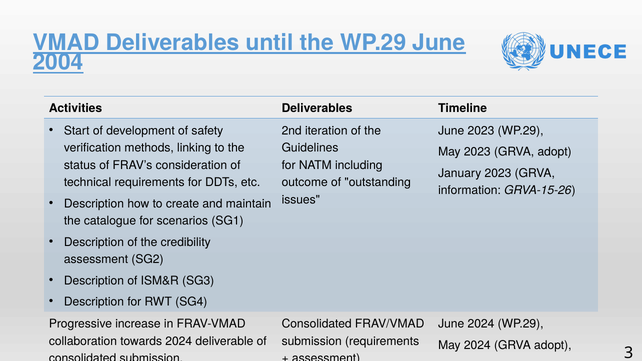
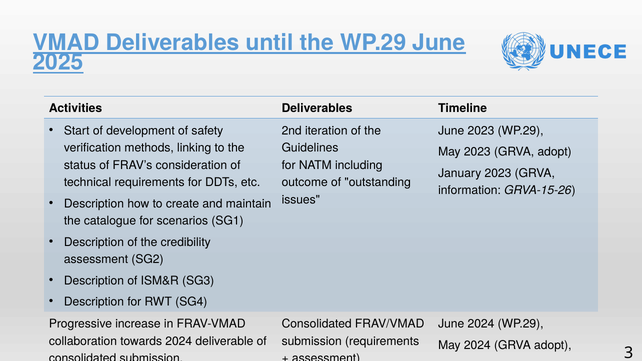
2004: 2004 -> 2025 (58, 62)
